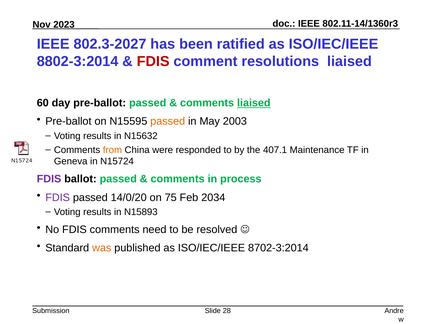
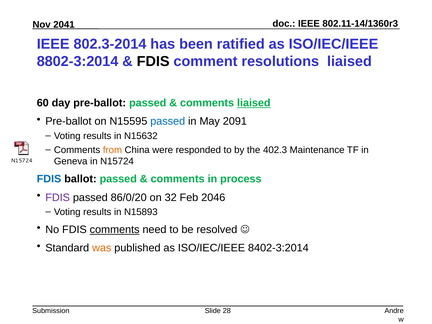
2023: 2023 -> 2041 (64, 25)
802.3-2027: 802.3-2027 -> 802.3-2014 (110, 44)
FDIS colour: red -> black (153, 62)
passed colour: orange -> blue (168, 121)
2003: 2003 -> 2091 (235, 121)
407.1: 407.1 -> 402.3 (275, 150)
FDIS colour: purple -> blue (49, 179)
14/0/20: 14/0/20 -> 86/0/20 (129, 197)
75: 75 -> 32 (171, 197)
2034: 2034 -> 2046 (213, 197)
comments underline: none -> present (115, 230)
8702-3:2014: 8702-3:2014 -> 8402-3:2014 (278, 248)
